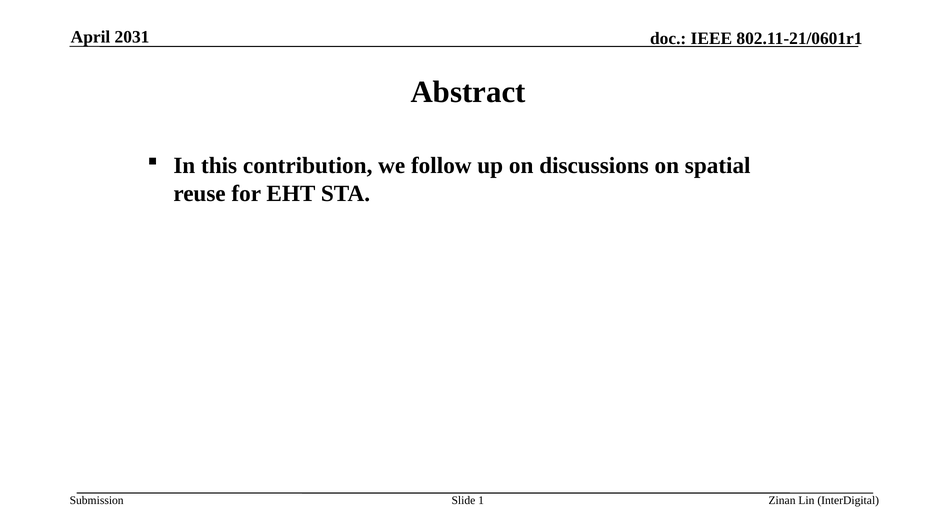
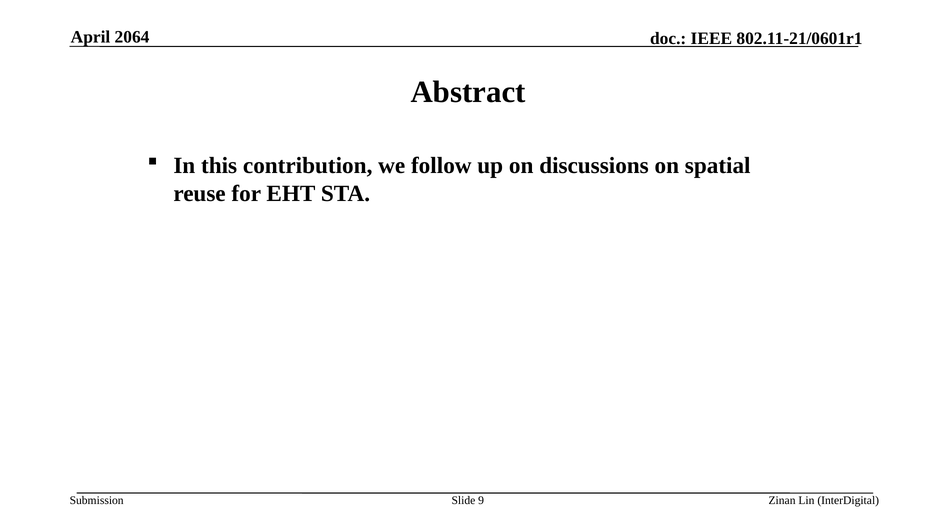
2031: 2031 -> 2064 (132, 37)
1: 1 -> 9 (481, 501)
